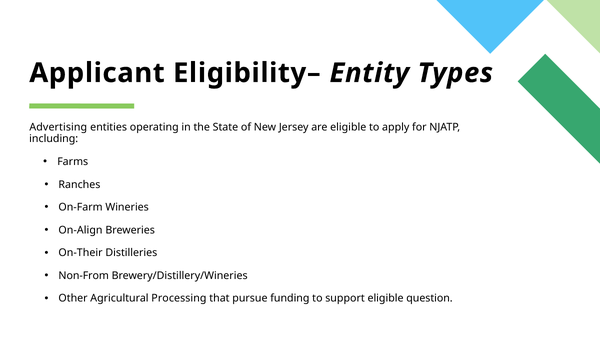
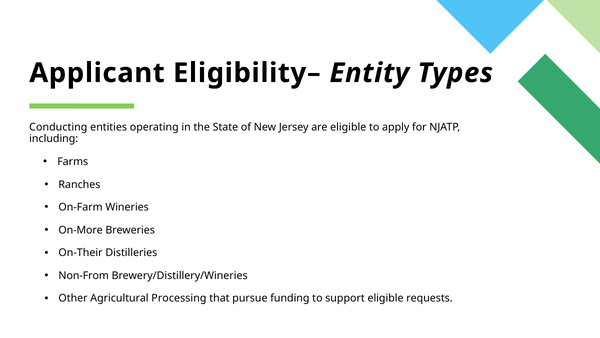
Advertising: Advertising -> Conducting (58, 127)
On-Align: On-Align -> On-More (81, 230)
question: question -> requests (430, 298)
